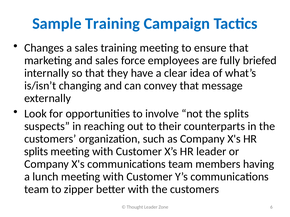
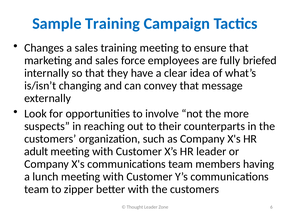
the splits: splits -> more (236, 114)
splits: splits -> adult (36, 152)
